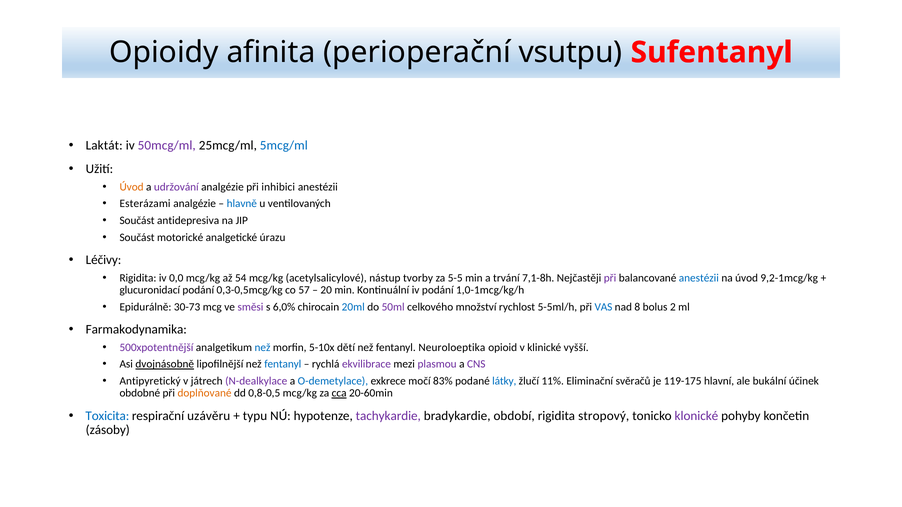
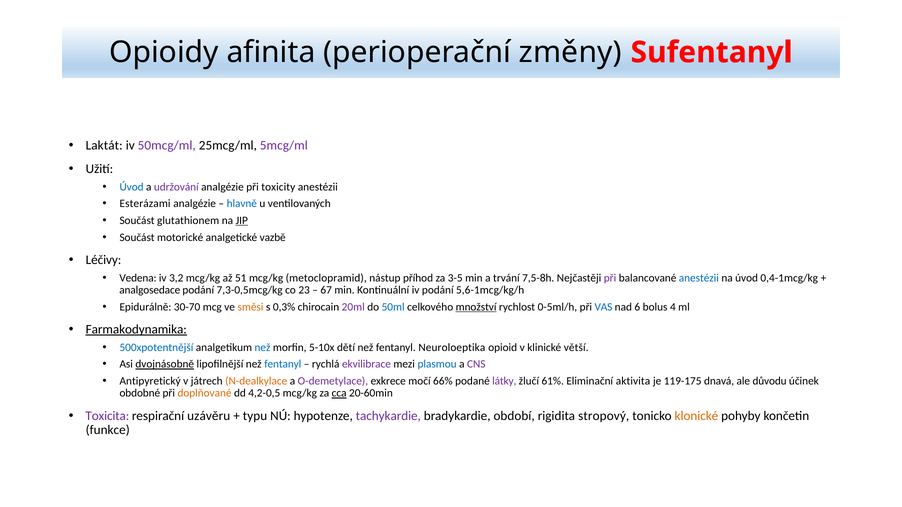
vsutpu: vsutpu -> změny (570, 52)
5mcg/ml colour: blue -> purple (284, 145)
Úvod colour: orange -> blue (132, 187)
inhibici: inhibici -> toxicity (278, 187)
antidepresiva: antidepresiva -> glutathionem (188, 221)
JIP underline: none -> present (242, 221)
úrazu: úrazu -> vazbě (273, 238)
Rigidita: Rigidita -> Vedena (138, 278)
0,0: 0,0 -> 3,2 (176, 278)
54: 54 -> 51 (241, 278)
acetylsalicylové: acetylsalicylové -> metoclopramid (326, 278)
tvorby: tvorby -> příhod (418, 278)
5-5: 5-5 -> 3-5 (455, 278)
7,1-8h: 7,1-8h -> 7,5-8h (538, 278)
9,2-1mcg/kg: 9,2-1mcg/kg -> 0,4-1mcg/kg (789, 278)
glucuronidací: glucuronidací -> analgosedace (150, 290)
0,3-0,5mcg/kg: 0,3-0,5mcg/kg -> 7,3-0,5mcg/kg (250, 290)
57: 57 -> 23 (304, 290)
20: 20 -> 67 (326, 290)
1,0-1mcg/kg/h: 1,0-1mcg/kg/h -> 5,6-1mcg/kg/h (490, 290)
30-73: 30-73 -> 30-70 (187, 307)
směsi colour: purple -> orange (250, 307)
6,0%: 6,0% -> 0,3% (284, 307)
20ml colour: blue -> purple (353, 307)
50ml colour: purple -> blue (393, 307)
množství underline: none -> present (476, 307)
5-5ml/h: 5-5ml/h -> 0-5ml/h (557, 307)
8: 8 -> 6 (637, 307)
2: 2 -> 4 (673, 307)
Farmakodynamika underline: none -> present (136, 330)
500xpotentnější colour: purple -> blue (156, 348)
vyšší: vyšší -> větší (576, 348)
plasmou colour: purple -> blue (437, 364)
N-dealkylace colour: purple -> orange (256, 381)
O-demetylace colour: blue -> purple (333, 381)
83%: 83% -> 66% (443, 381)
látky colour: blue -> purple (504, 381)
11%: 11% -> 61% (553, 381)
svěračů: svěračů -> aktivita (633, 381)
hlavní: hlavní -> dnavá (719, 381)
bukální: bukální -> důvodu (770, 381)
0,8-0,5: 0,8-0,5 -> 4,2-0,5 (264, 393)
Toxicita colour: blue -> purple (107, 416)
klonické colour: purple -> orange (696, 416)
zásoby: zásoby -> funkce (108, 430)
